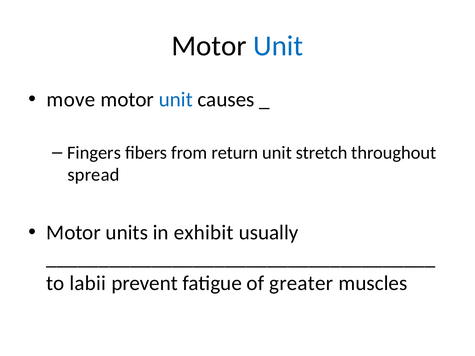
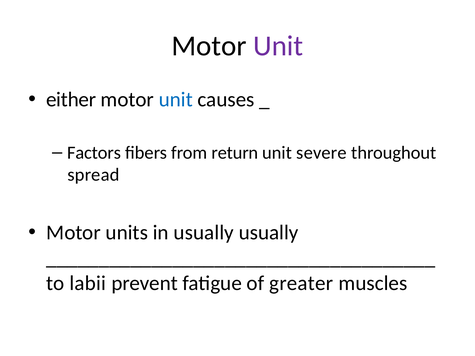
Unit colour: blue -> purple (278, 46)
move: move -> either (71, 100)
Fingers: Fingers -> Factors (94, 153)
stretch: stretch -> severe (322, 153)
in exhibit: exhibit -> usually (204, 233)
